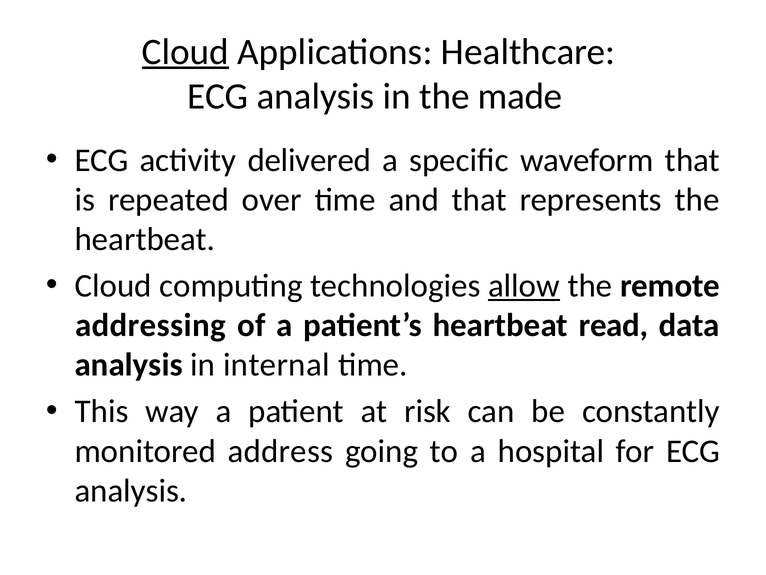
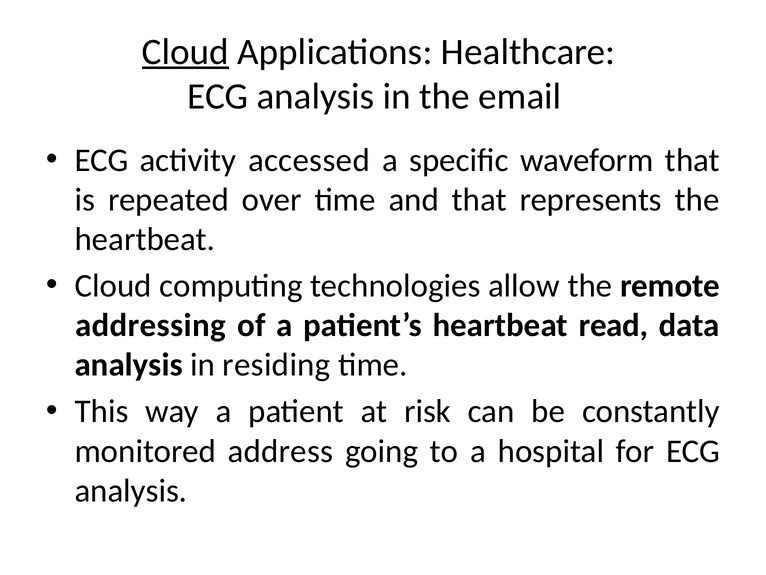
made: made -> email (520, 96)
delivered: delivered -> accessed (309, 160)
allow underline: present -> none (524, 286)
internal: internal -> residing (276, 365)
